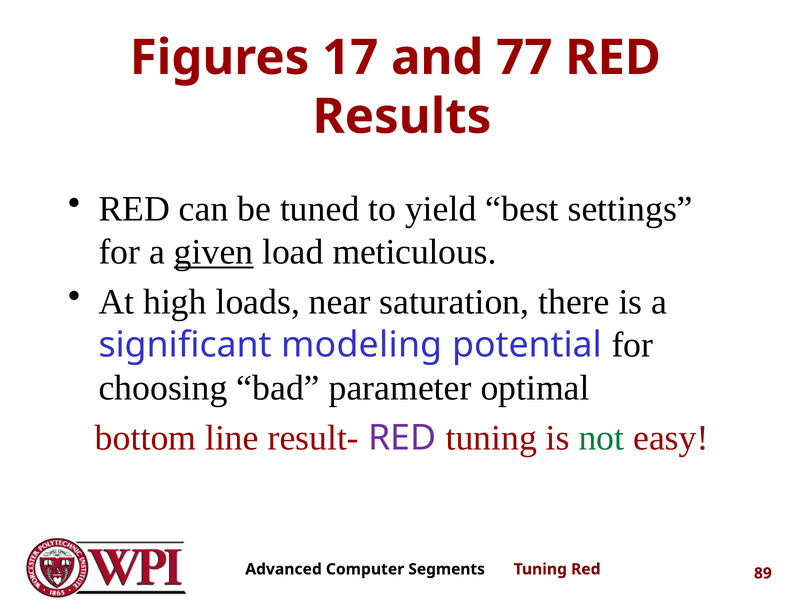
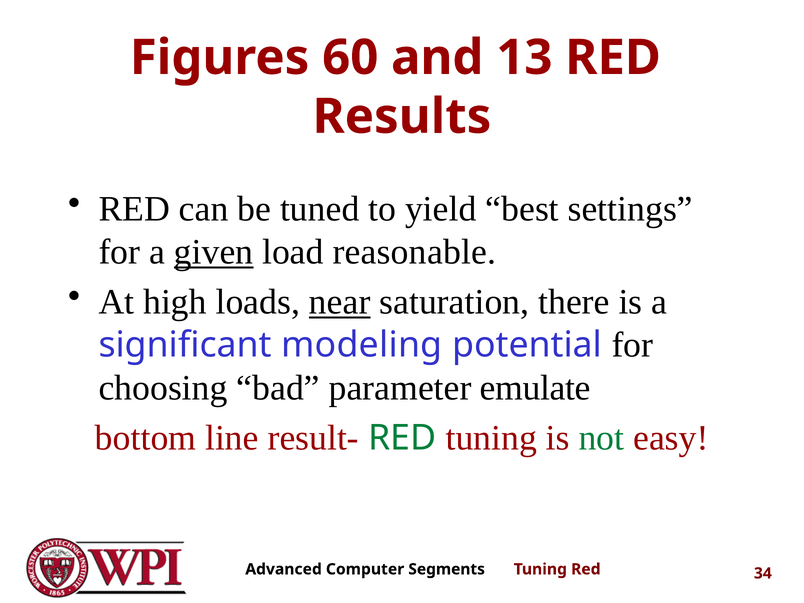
17: 17 -> 60 (350, 58)
77: 77 -> 13 (524, 58)
meticulous: meticulous -> reasonable (414, 252)
near underline: none -> present (340, 302)
optimal: optimal -> emulate (535, 388)
RED colour: purple -> green (402, 438)
89: 89 -> 34 (763, 573)
